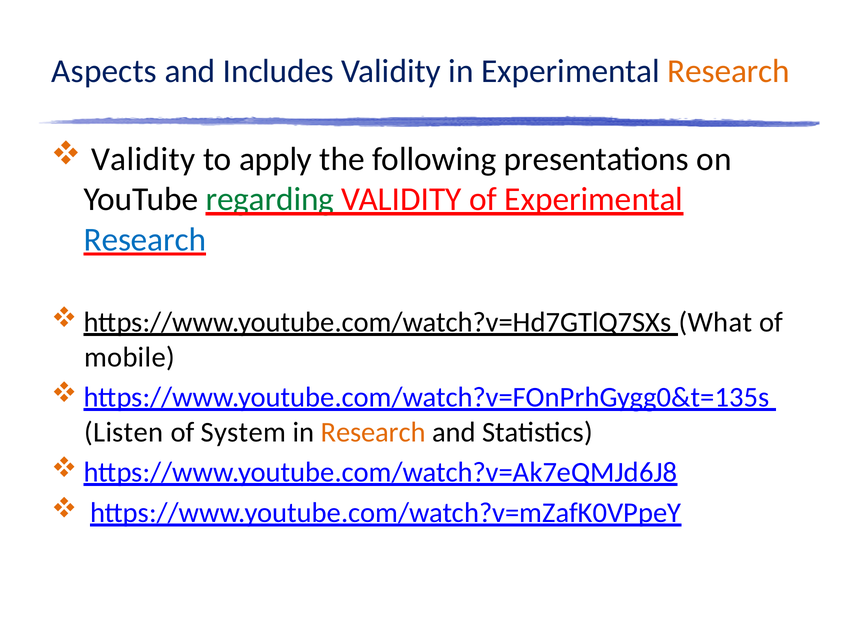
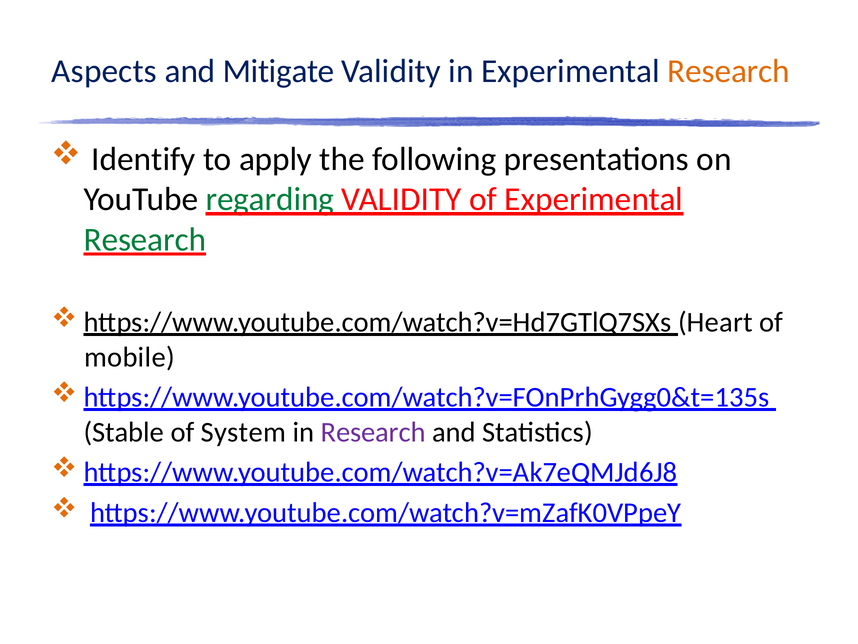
Includes: Includes -> Mitigate (279, 71)
Validity: Validity -> Identify (143, 159)
Research colour: blue -> green (145, 239)
What: What -> Heart (715, 322)
Listen: Listen -> Stable (124, 432)
Research colour: orange -> purple (373, 432)
